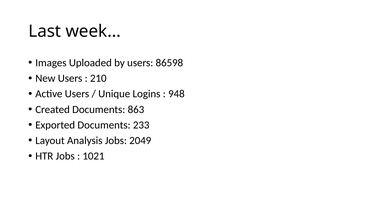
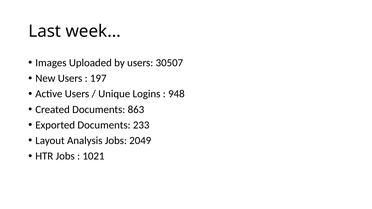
86598: 86598 -> 30507 (169, 63)
210: 210 -> 197 (98, 78)
